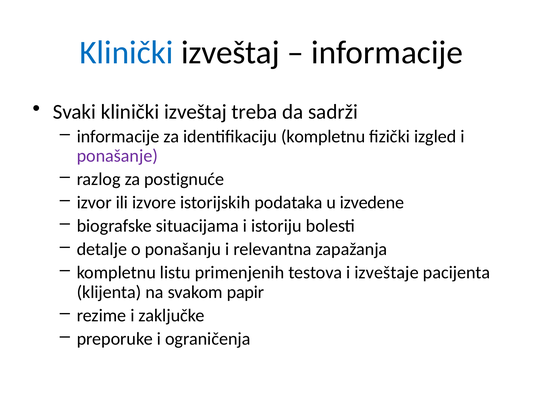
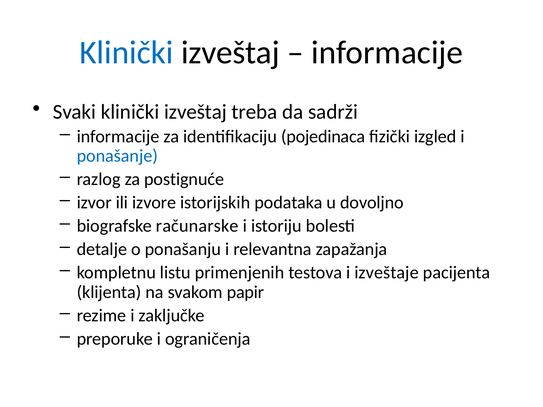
identifikaciju kompletnu: kompletnu -> pojedinaca (323, 136)
ponašanje colour: purple -> blue (117, 156)
izvedene: izvedene -> dovoljno (372, 203)
situacijama: situacijama -> računarske (197, 226)
